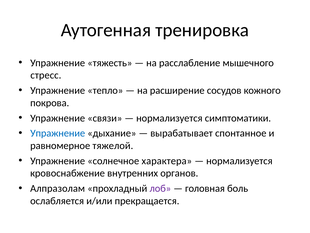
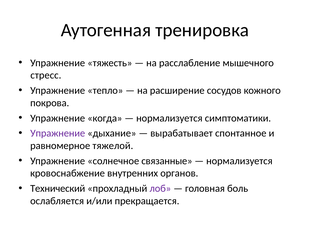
связи: связи -> когда (105, 118)
Упражнение colour: blue -> purple (58, 133)
характера: характера -> связанные (167, 161)
Алпразолам: Алпразолам -> Технический (58, 188)
